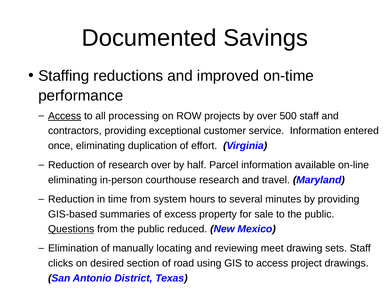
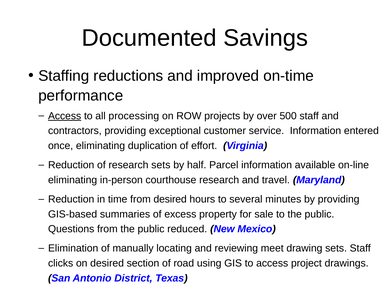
research over: over -> sets (161, 165)
from system: system -> desired (170, 199)
Questions underline: present -> none (71, 229)
